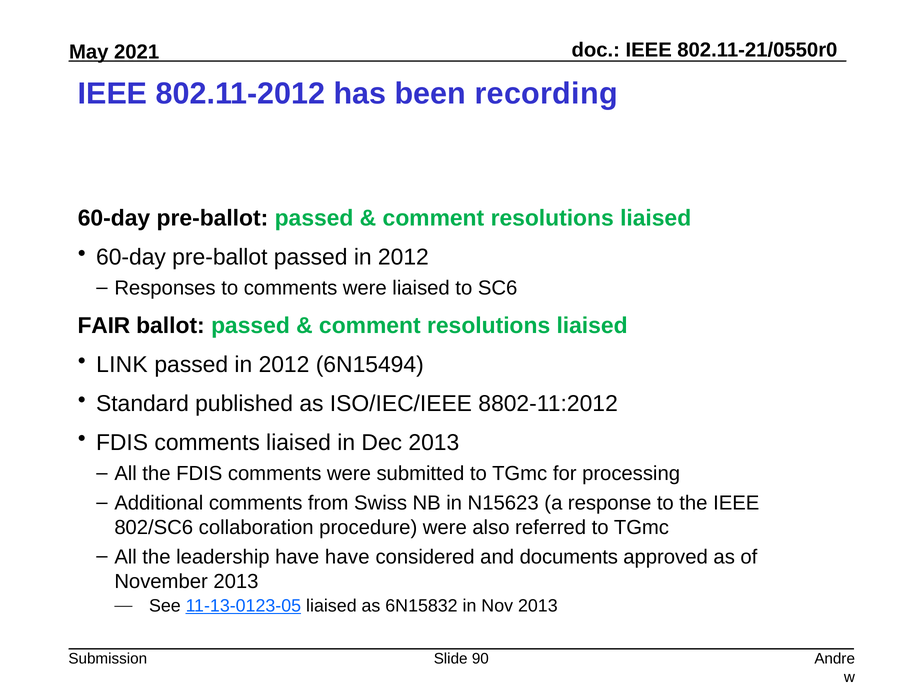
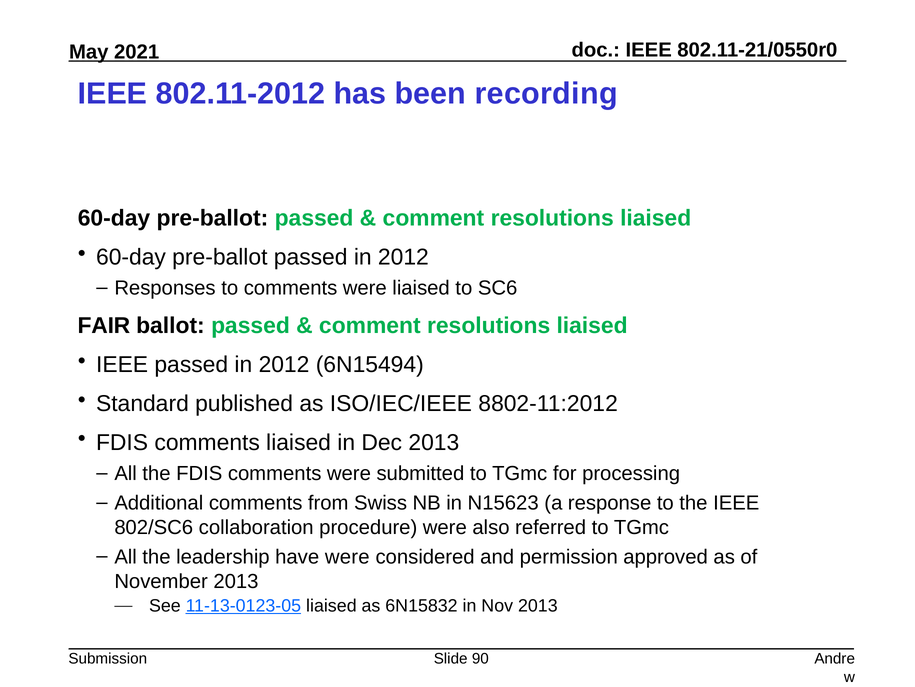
LINK: LINK -> IEEE (122, 364)
have have: have -> were (347, 556)
documents: documents -> permission (569, 556)
